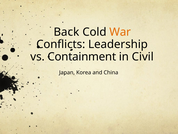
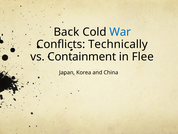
War colour: orange -> blue (120, 32)
Leadership: Leadership -> Technically (118, 44)
Civil: Civil -> Flee (143, 57)
